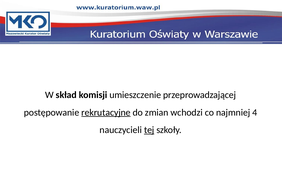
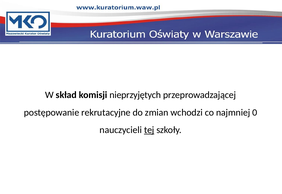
umieszczenie: umieszczenie -> nieprzyjętych (135, 95)
rekrutacyjne underline: present -> none (106, 112)
4: 4 -> 0 (255, 112)
